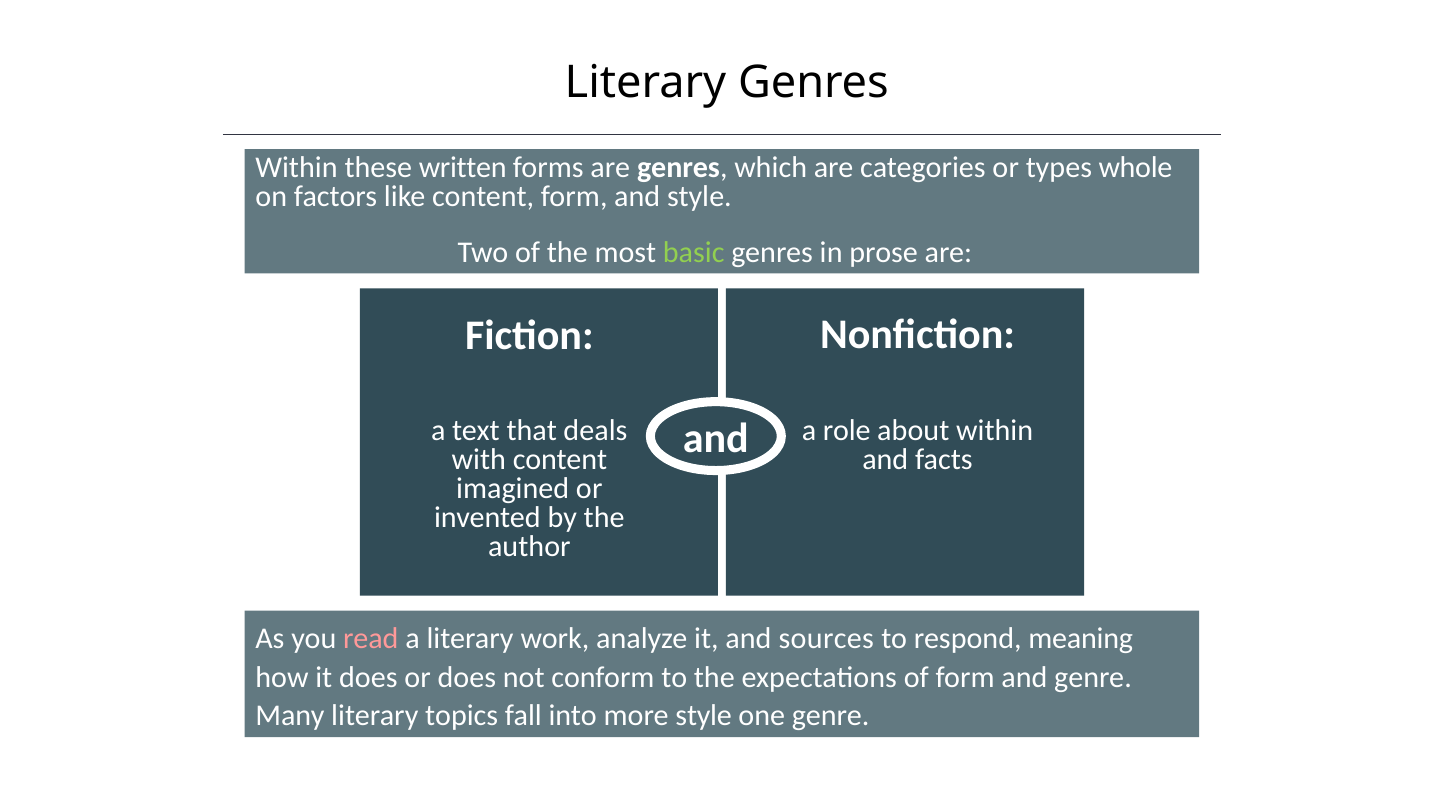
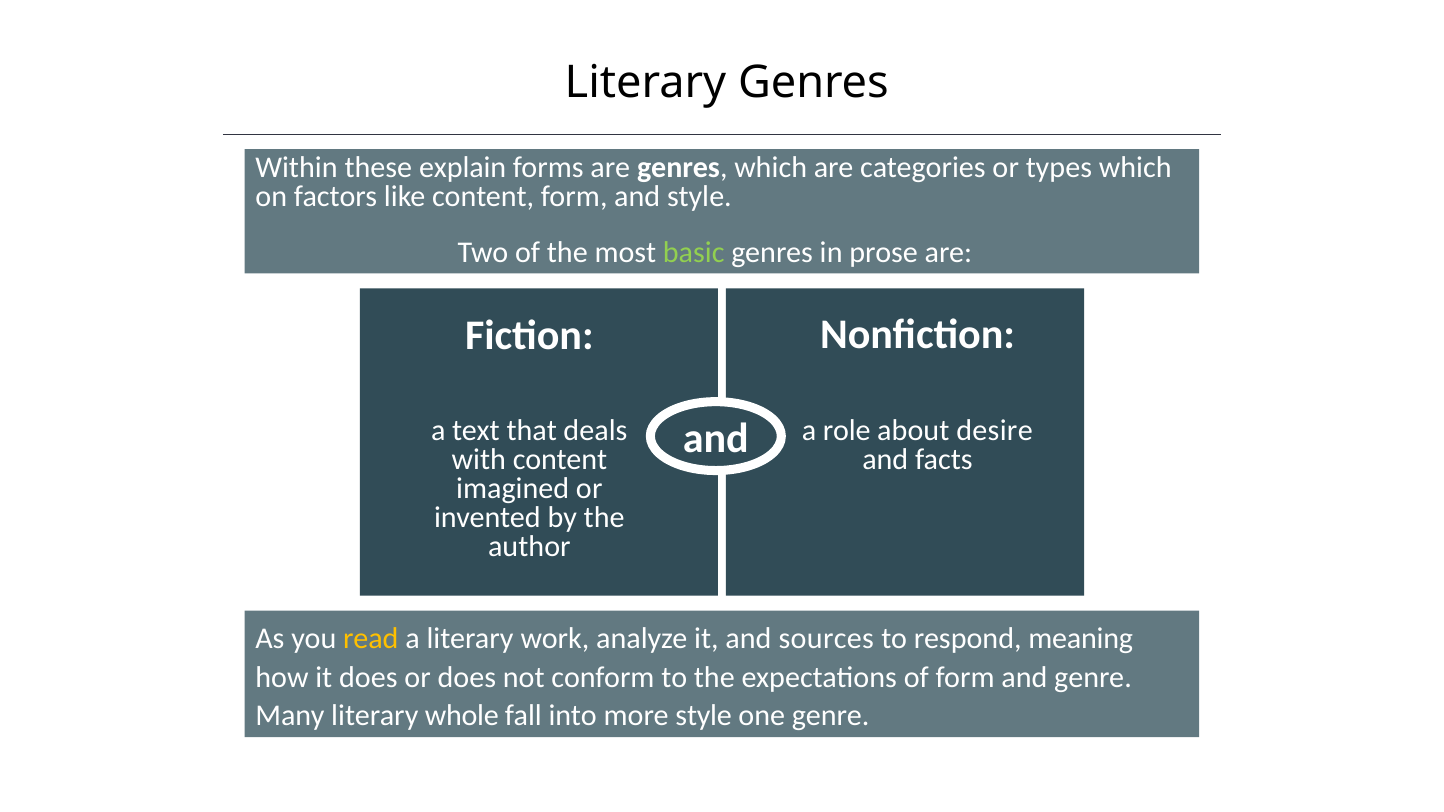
written: written -> explain (463, 167)
types whole: whole -> which (1135, 167)
about within: within -> desire (995, 430)
read colour: pink -> yellow (371, 639)
topics: topics -> whole (462, 716)
